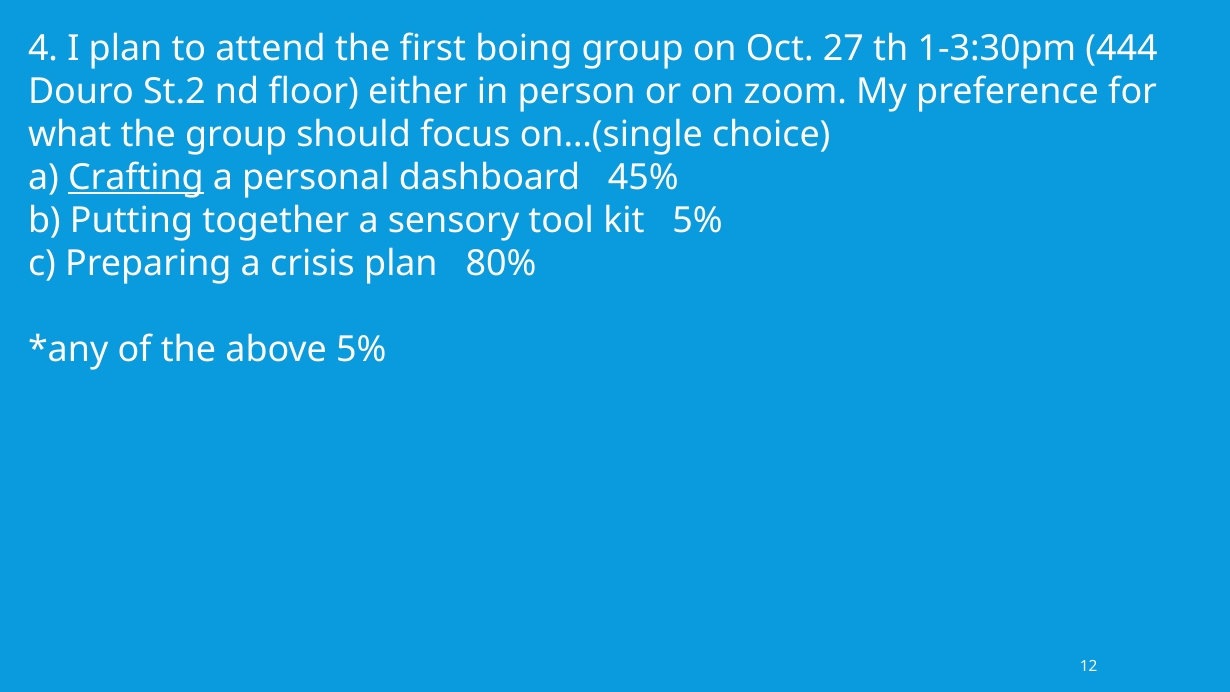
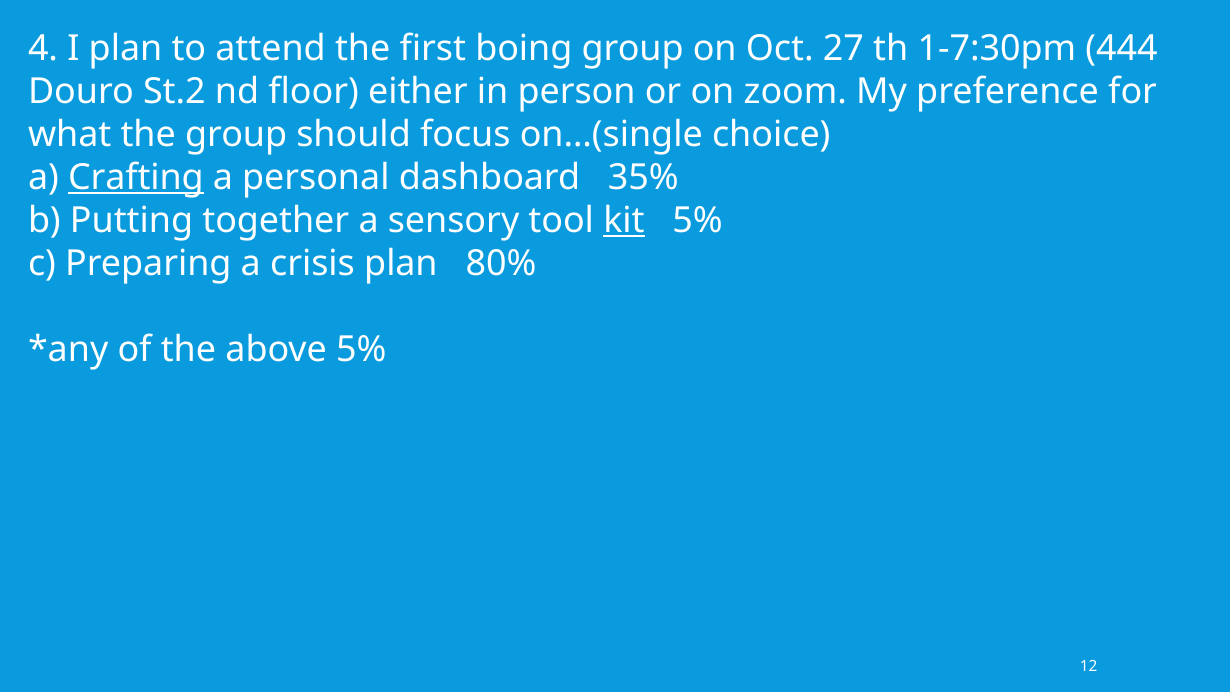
1-3:30pm: 1-3:30pm -> 1-7:30pm (997, 48)
45%: 45% -> 35% (643, 178)
kit underline: none -> present (624, 221)
